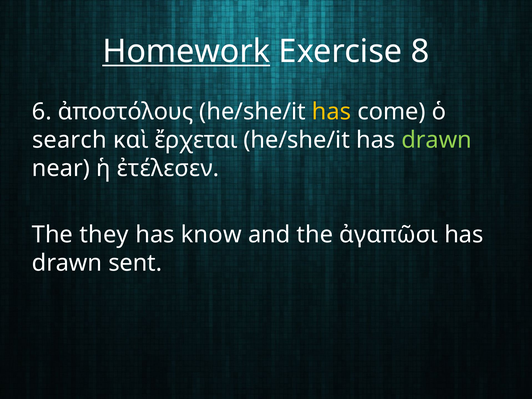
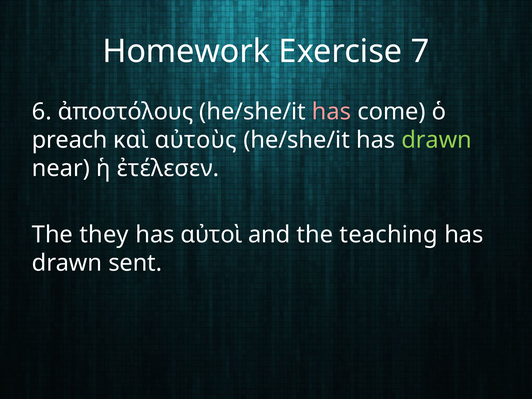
Homework underline: present -> none (186, 51)
8: 8 -> 7 (420, 51)
has colour: yellow -> pink (332, 112)
search: search -> preach (70, 140)
ἔρχεται: ἔρχεται -> αὐτοὺς (196, 140)
know: know -> αὐτοὶ (211, 235)
ἀγαπῶσι: ἀγαπῶσι -> teaching (389, 235)
